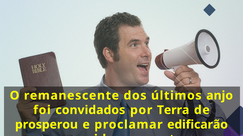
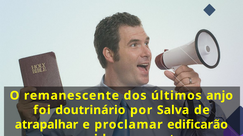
convidados: convidados -> doutrinário (90, 111)
Terra: Terra -> Salva (173, 111)
prosperou: prosperou -> atrapalhar (47, 125)
